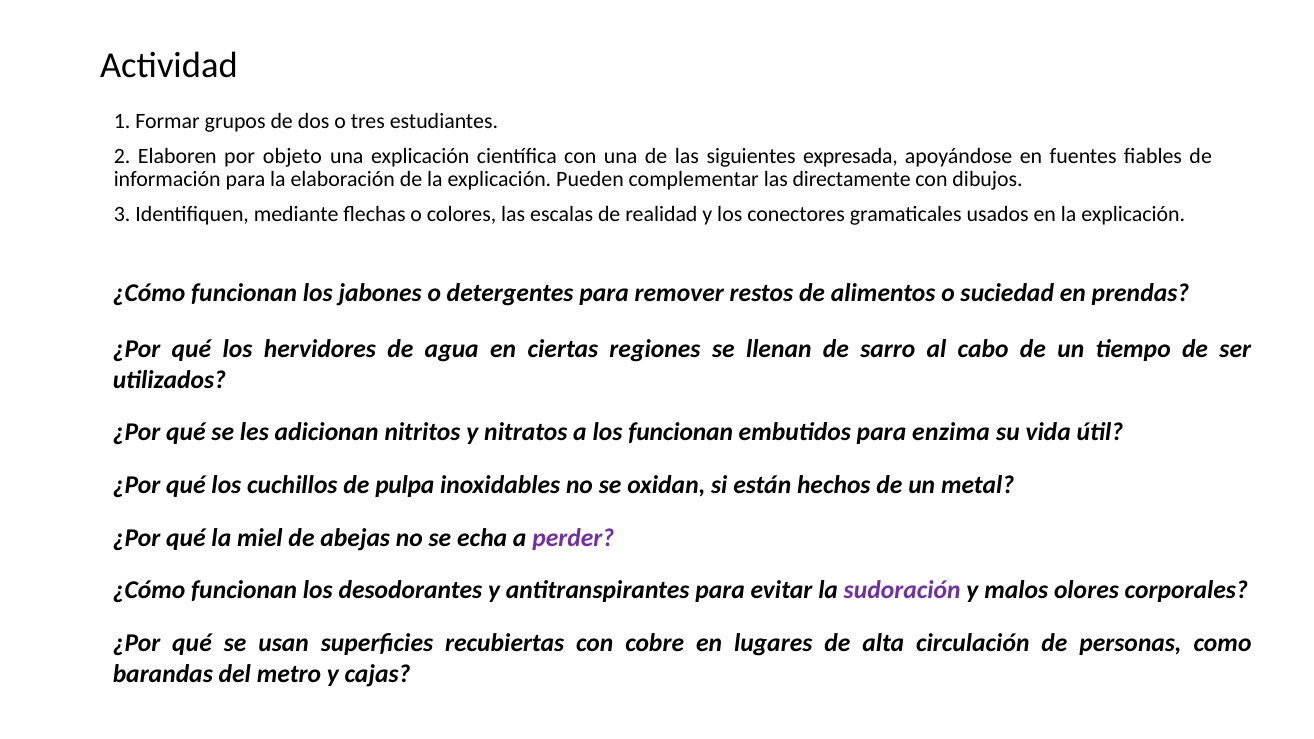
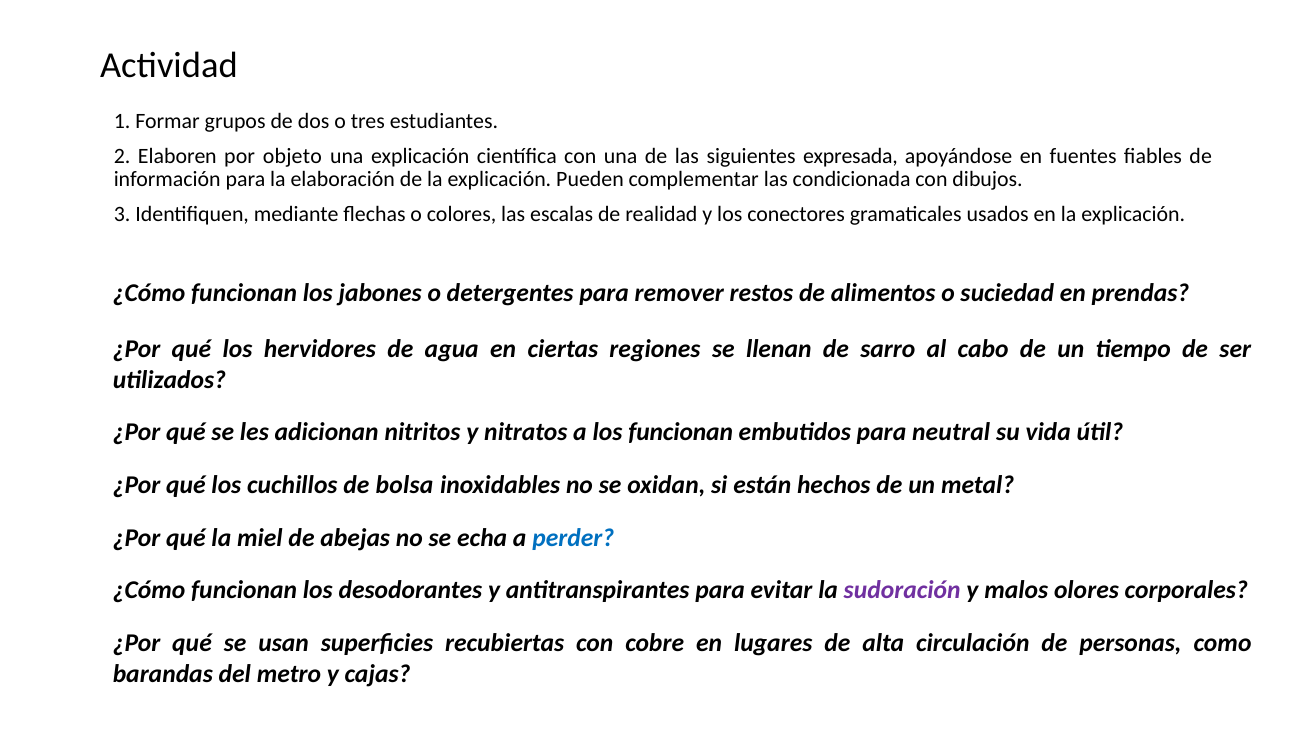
directamente: directamente -> condicionada (852, 180)
enzima: enzima -> neutral (951, 433)
pulpa: pulpa -> bolsa (405, 485)
perder colour: purple -> blue (573, 538)
